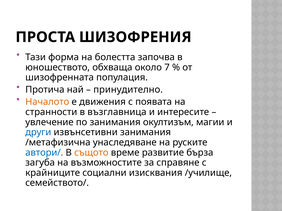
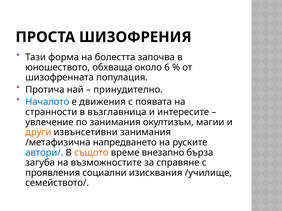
7: 7 -> 6 (167, 67)
Началото colour: orange -> blue (47, 102)
други colour: blue -> orange (38, 133)
унаследяване: унаследяване -> напредването (125, 143)
развитие: развитие -> внезапно (163, 153)
крайниците: крайниците -> проявления (53, 173)
